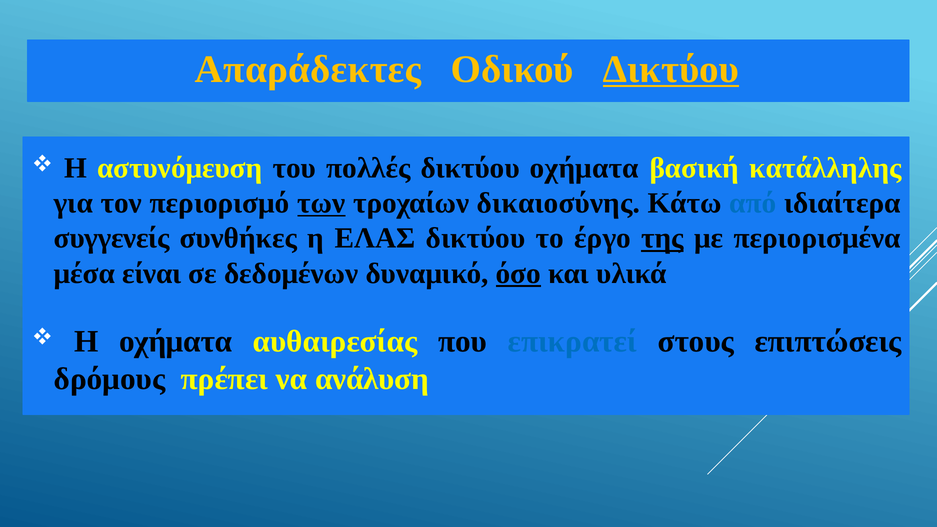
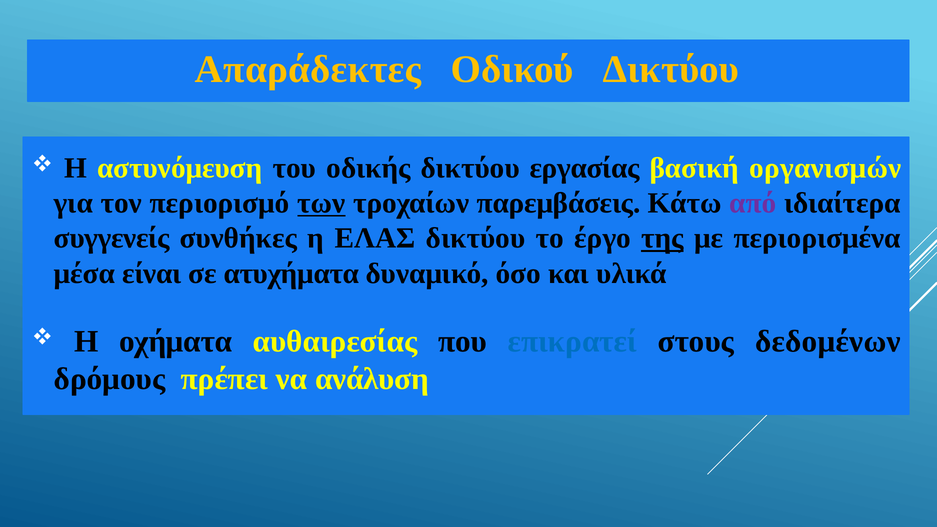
Δικτύου underline: present -> none (671, 69)
πολλές: πολλές -> οδικής (368, 168)
δικτύου οχήματα: οχήματα -> εργασίας (585, 168)
κατάλληλης: κατάλληλης -> οργανισμών (825, 168)
δικαιοσύνης: δικαιοσύνης -> παρεμβάσεις (559, 203)
από colour: blue -> purple (753, 203)
δεδομένων: δεδομένων -> ατυχήματα (291, 273)
όσο underline: present -> none (518, 273)
επιπτώσεις: επιπτώσεις -> δεδομένων (828, 342)
